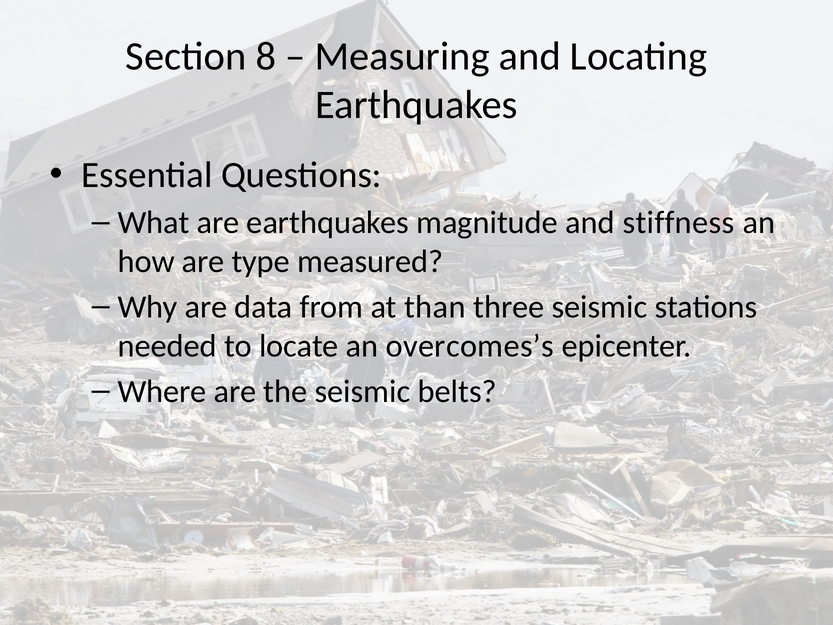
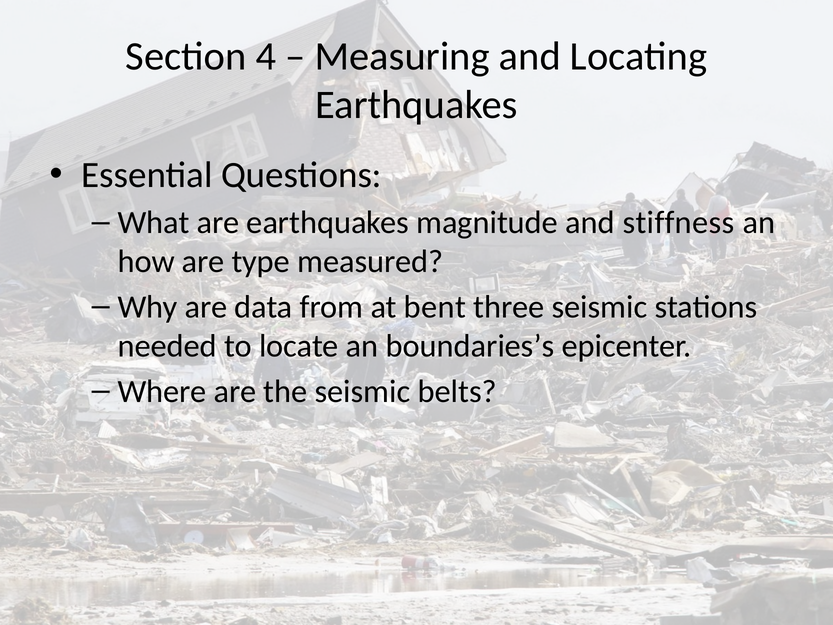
8: 8 -> 4 (266, 56)
than: than -> bent (435, 307)
overcomes’s: overcomes’s -> boundaries’s (470, 346)
